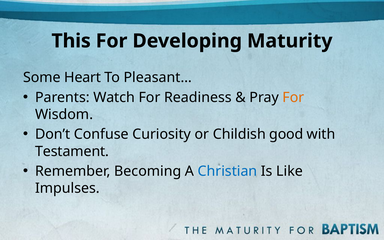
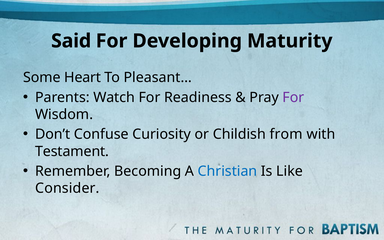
This: This -> Said (71, 41)
For colour: orange -> purple (293, 97)
good: good -> from (286, 134)
Impulses: Impulses -> Consider (67, 188)
